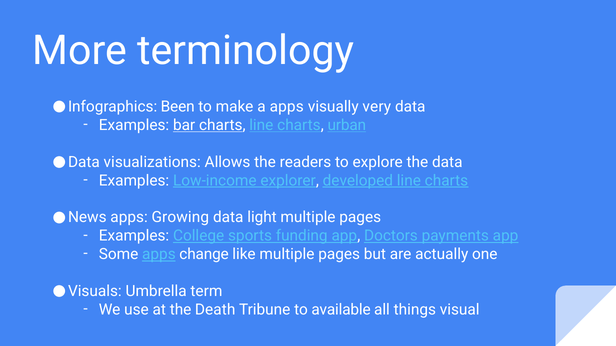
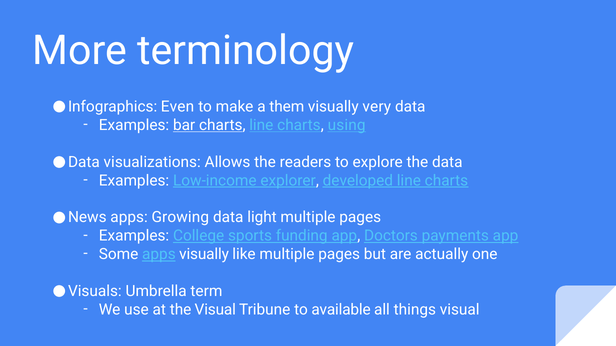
Been: Been -> Even (178, 107)
a apps: apps -> them (287, 107)
urban: urban -> using (347, 125)
apps change: change -> visually (204, 255)
the Death: Death -> Visual (215, 310)
